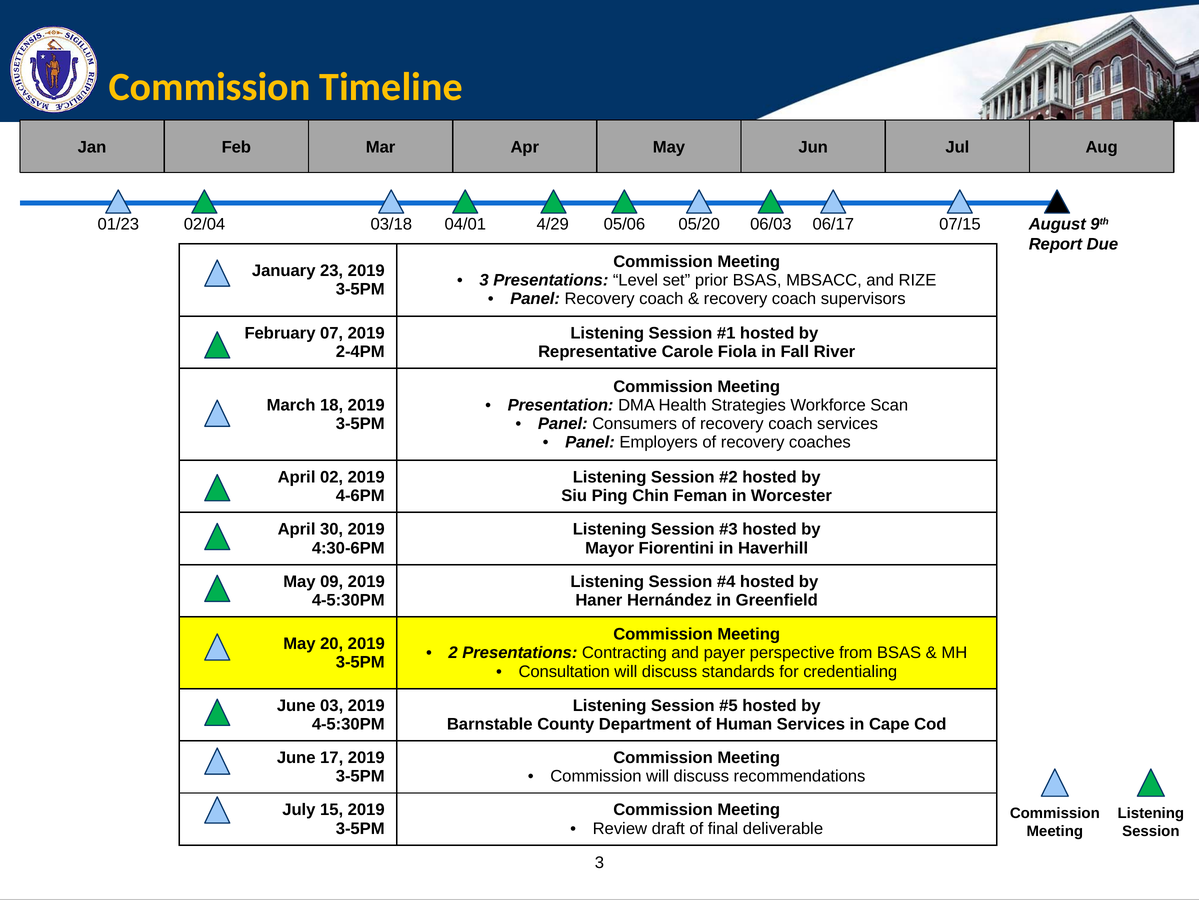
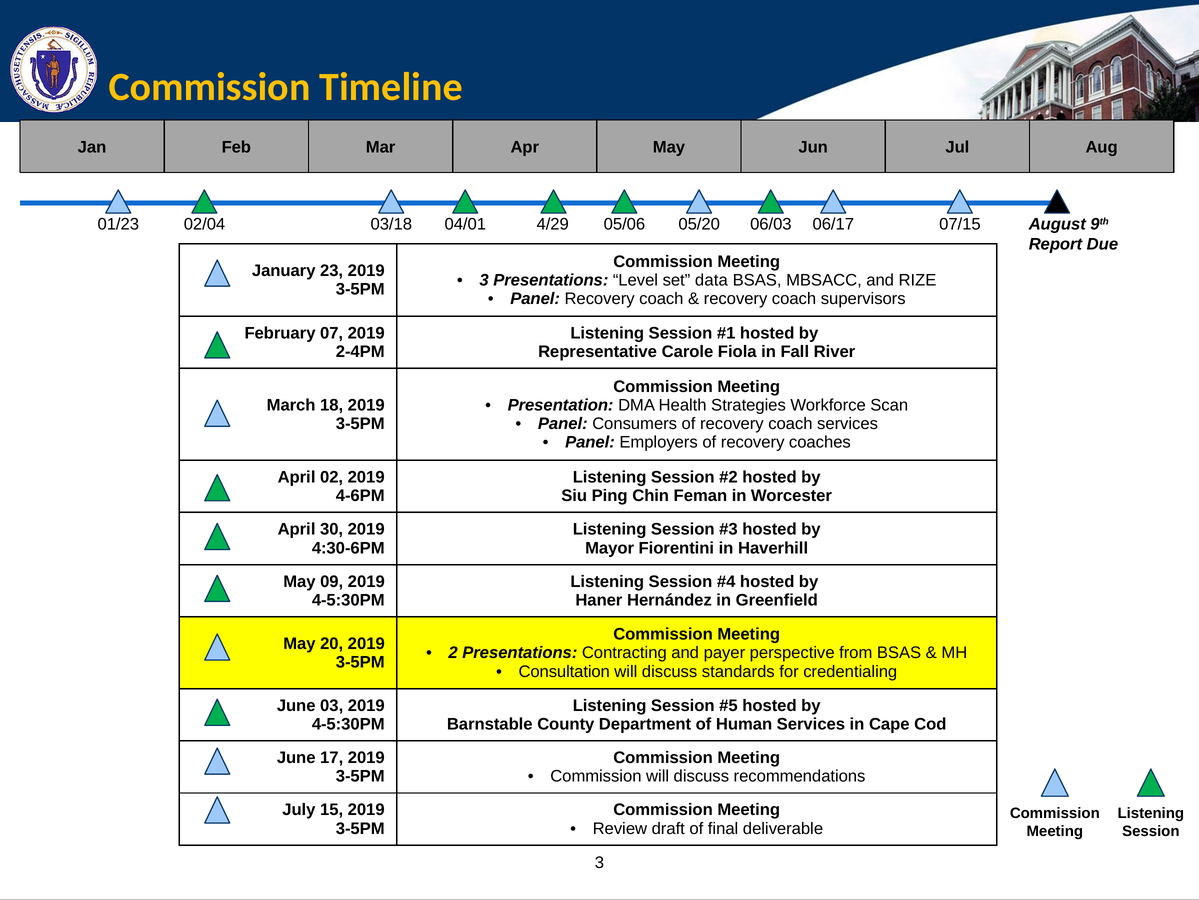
prior: prior -> data (711, 280)
